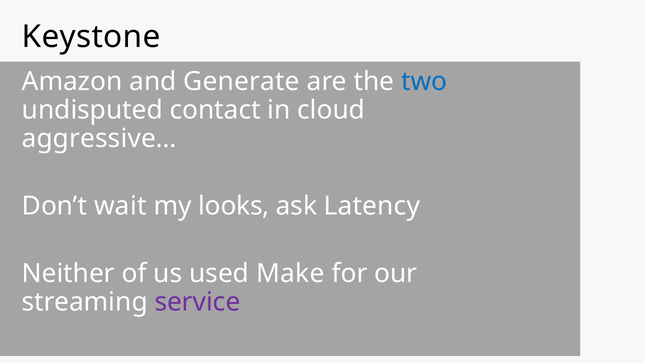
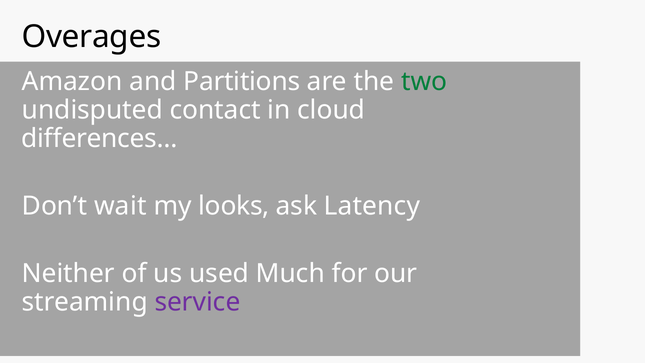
Keystone: Keystone -> Overages (91, 37)
Generate: Generate -> Partitions (242, 82)
two colour: blue -> green (424, 82)
aggressive…: aggressive… -> differences… (100, 139)
Make: Make -> Much (290, 273)
